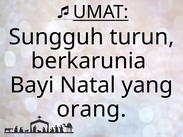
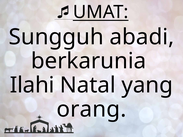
turun: turun -> abadi (142, 37)
Bayi: Bayi -> Ilahi (32, 85)
